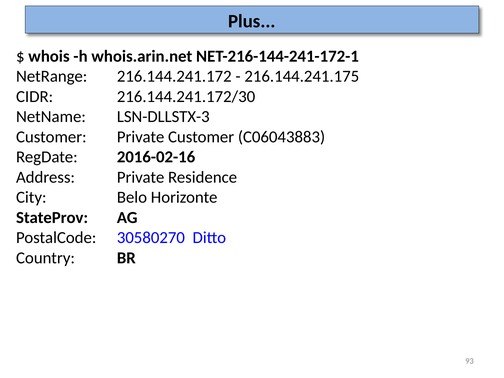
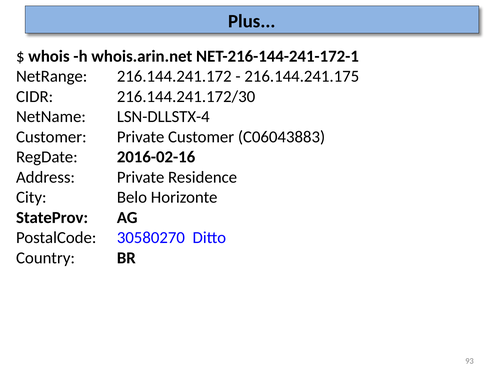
LSN-DLLSTX-3: LSN-DLLSTX-3 -> LSN-DLLSTX-4 (163, 117)
